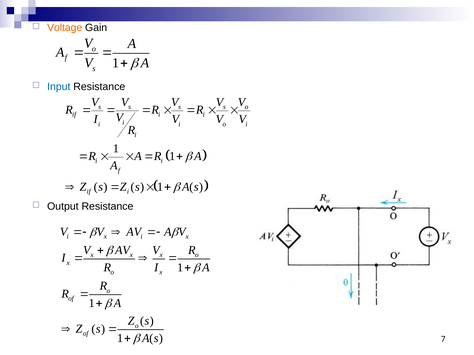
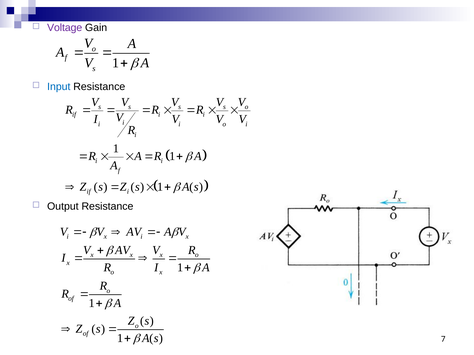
Voltage colour: orange -> purple (65, 28)
